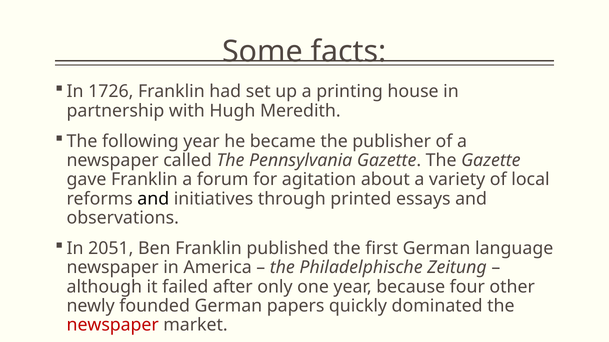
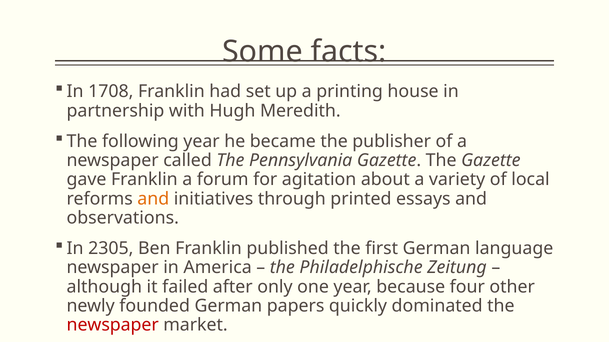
1726: 1726 -> 1708 (111, 92)
and colour: black -> orange (153, 199)
2051: 2051 -> 2305 (111, 249)
